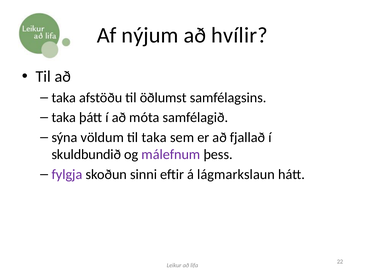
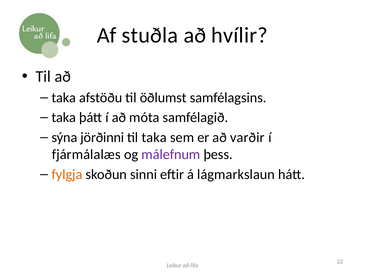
nýjum: nýjum -> stuðla (150, 35)
völdum: völdum -> jörðinni (102, 137)
fjallað: fjallað -> varðir (247, 137)
skuldbundið: skuldbundið -> fjármálalæs (86, 154)
fylgja colour: purple -> orange (67, 174)
